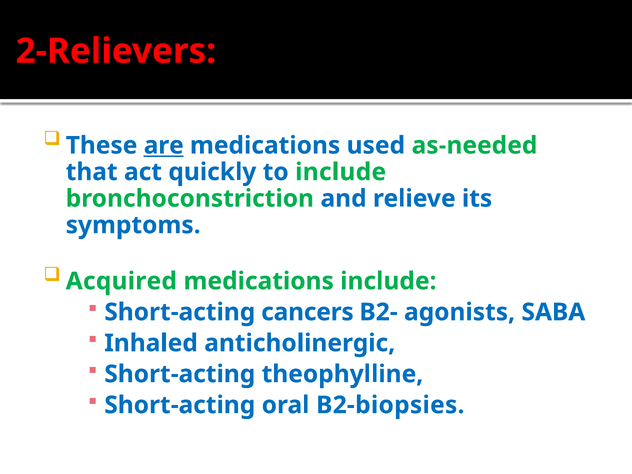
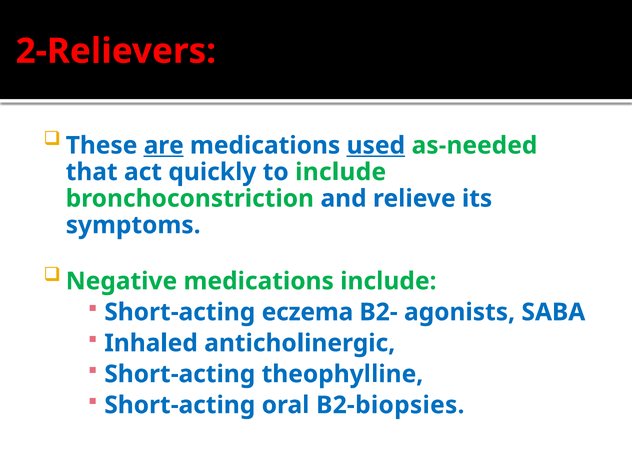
used underline: none -> present (376, 145)
Acquired: Acquired -> Negative (121, 281)
cancers: cancers -> eczema (307, 312)
